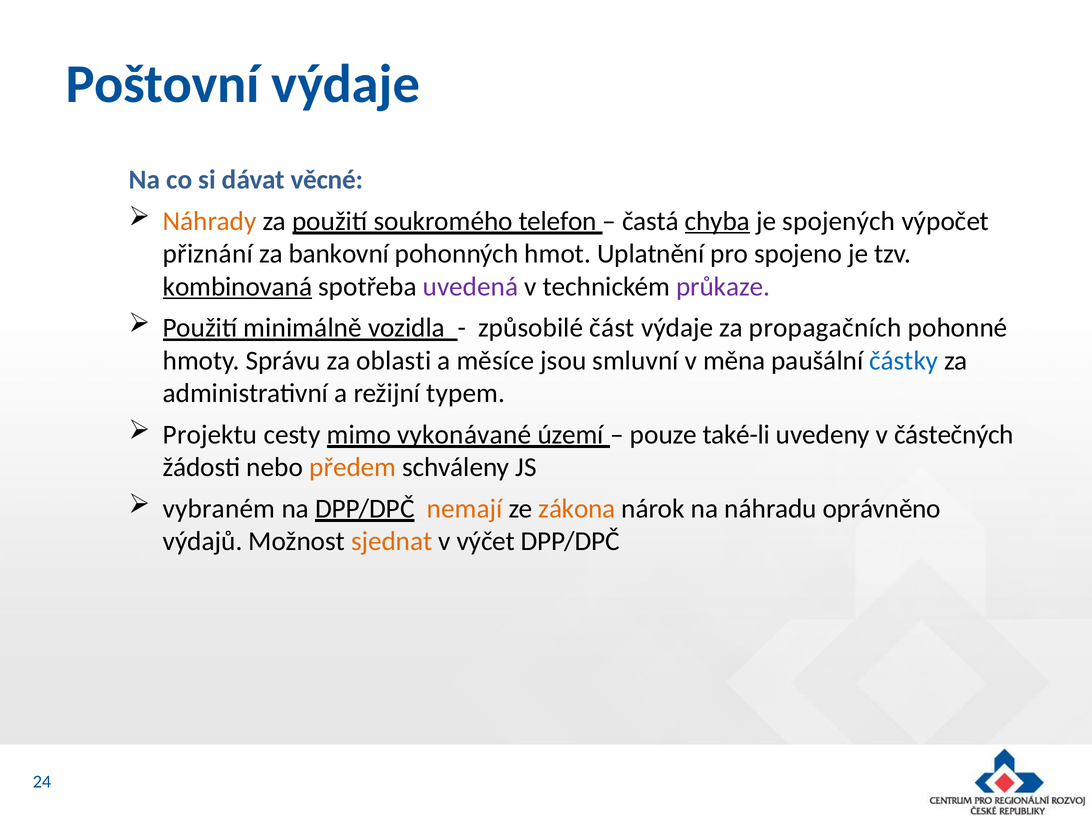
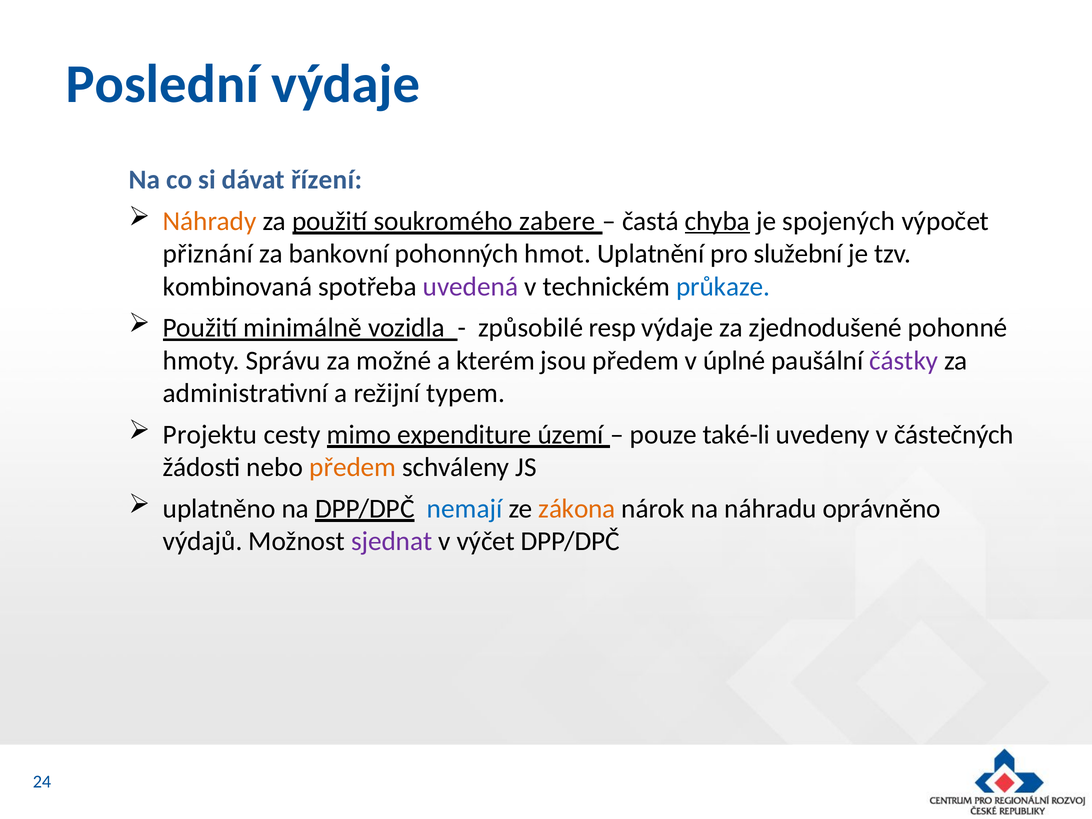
Poštovní: Poštovní -> Poslední (162, 84)
věcné: věcné -> řízení (327, 180)
telefon: telefon -> zabere (557, 221)
spojeno: spojeno -> služební (798, 254)
kombinovaná underline: present -> none (237, 287)
průkaze colour: purple -> blue (723, 287)
část: část -> resp (612, 328)
propagačních: propagačních -> zjednodušené (825, 328)
oblasti: oblasti -> možné (394, 361)
měsíce: měsíce -> kterém (496, 361)
jsou smluvní: smluvní -> předem (636, 361)
měna: měna -> úplné (734, 361)
částky colour: blue -> purple (904, 361)
vykonávané: vykonávané -> expenditure (464, 435)
vybraném: vybraném -> uplatněno (219, 509)
nemají colour: orange -> blue (465, 509)
sjednat colour: orange -> purple (392, 541)
